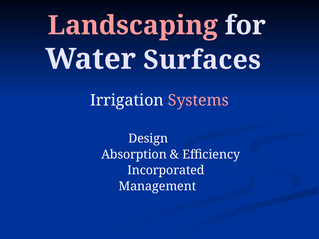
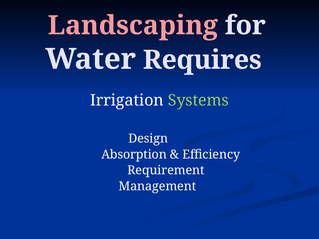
Surfaces: Surfaces -> Requires (202, 60)
Systems colour: pink -> light green (198, 100)
Incorporated: Incorporated -> Requirement (166, 171)
